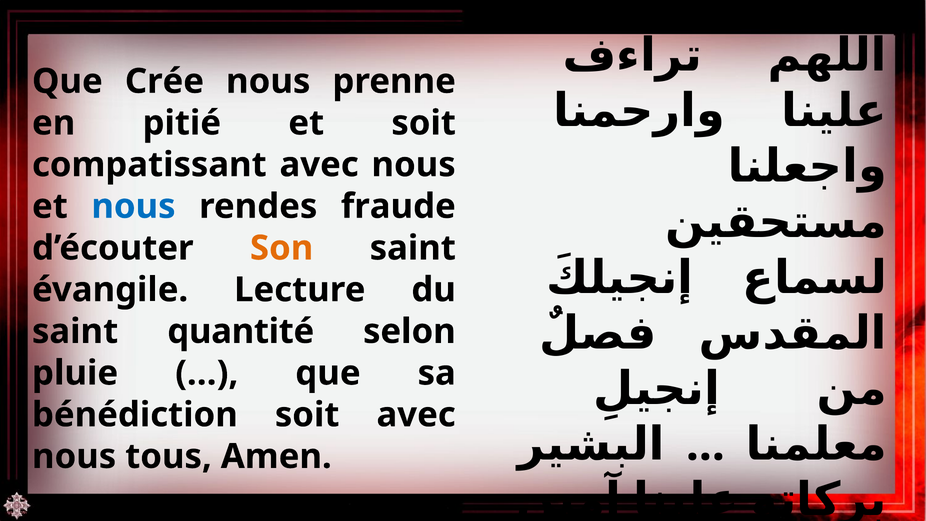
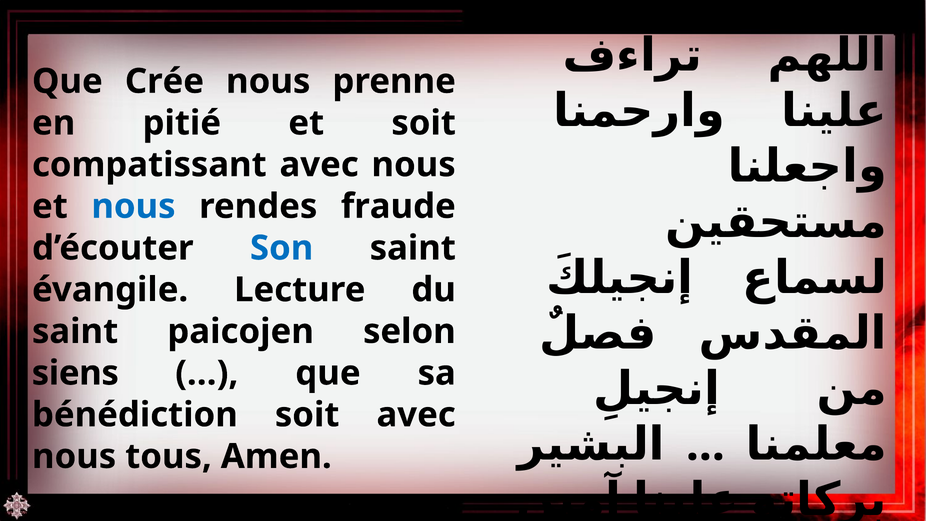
Son colour: orange -> blue (282, 248)
quantité: quantité -> paicojen (241, 331)
pluie: pluie -> siens (75, 373)
